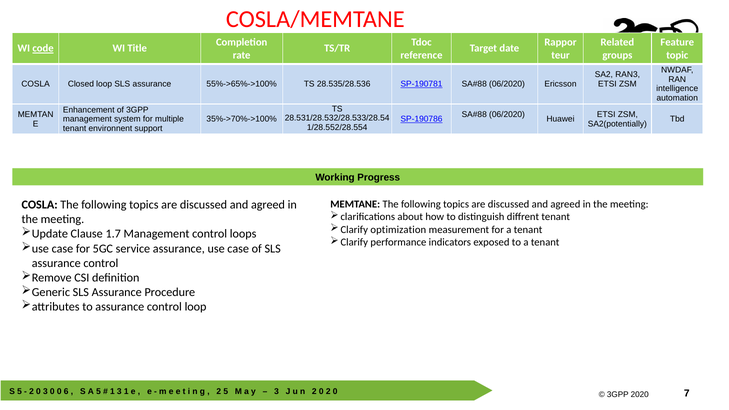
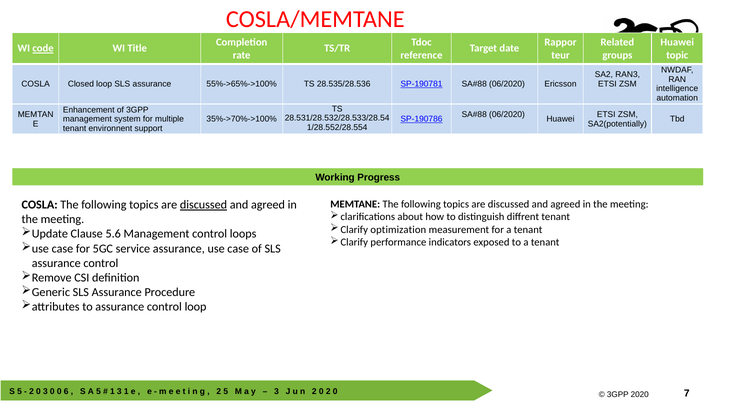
Feature: Feature -> Huawei (677, 42)
discussed underline: none -> present (203, 205)
1.7: 1.7 -> 5.6 (113, 234)
